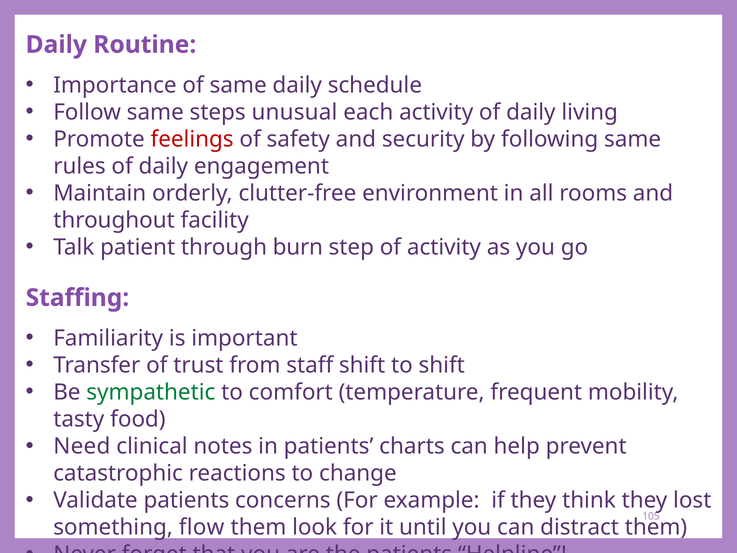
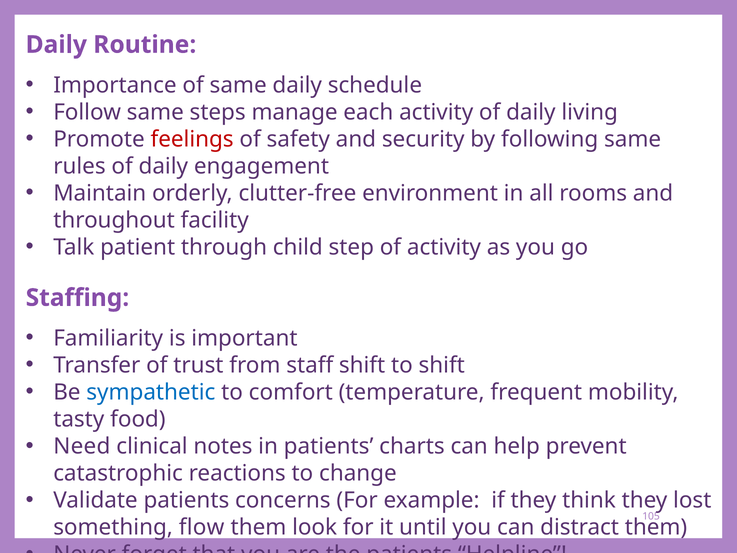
unusual: unusual -> manage (295, 112)
burn: burn -> child (298, 247)
sympathetic colour: green -> blue (151, 392)
